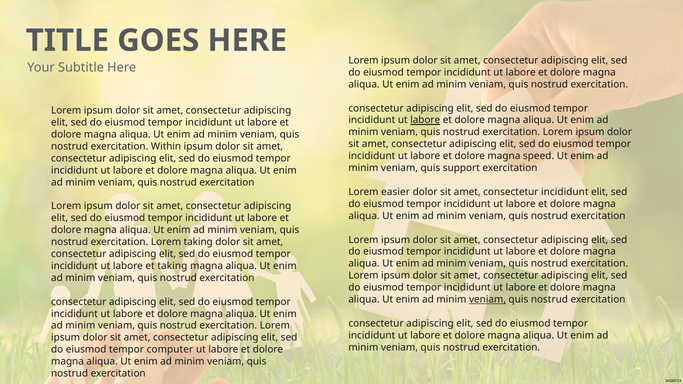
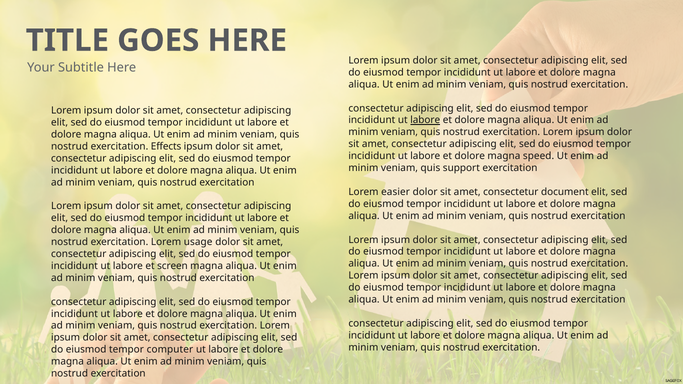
Within: Within -> Effects (166, 146)
consectetur incididunt: incididunt -> document (565, 192)
Lorem taking: taking -> usage (198, 242)
et taking: taking -> screen (172, 266)
veniam underline: present -> none (488, 300)
